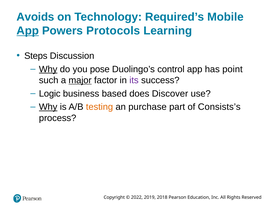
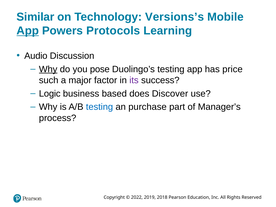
Avoids: Avoids -> Similar (35, 17)
Required’s: Required’s -> Versions’s (175, 17)
Steps: Steps -> Audio (36, 56)
Duolingo’s control: control -> testing (171, 69)
point: point -> price (232, 69)
major underline: present -> none (80, 80)
Why underline: present -> none (48, 107)
testing colour: orange -> blue (99, 107)
Consists’s: Consists’s -> Manager’s (219, 107)
